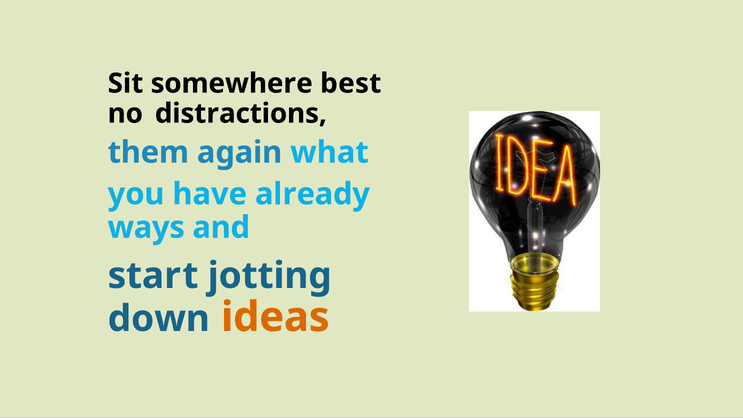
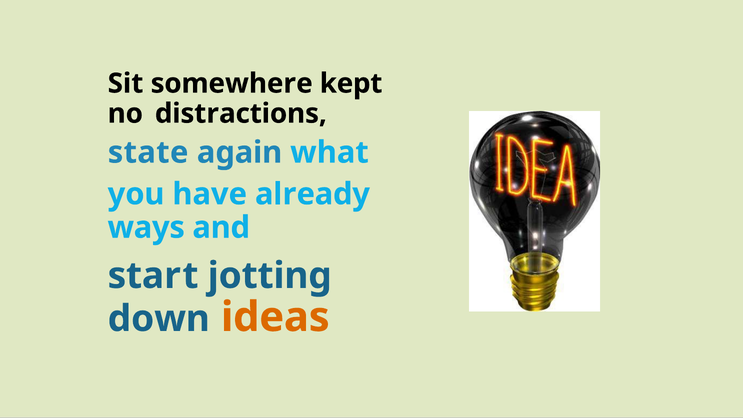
best: best -> kept (351, 83)
them: them -> state (148, 152)
